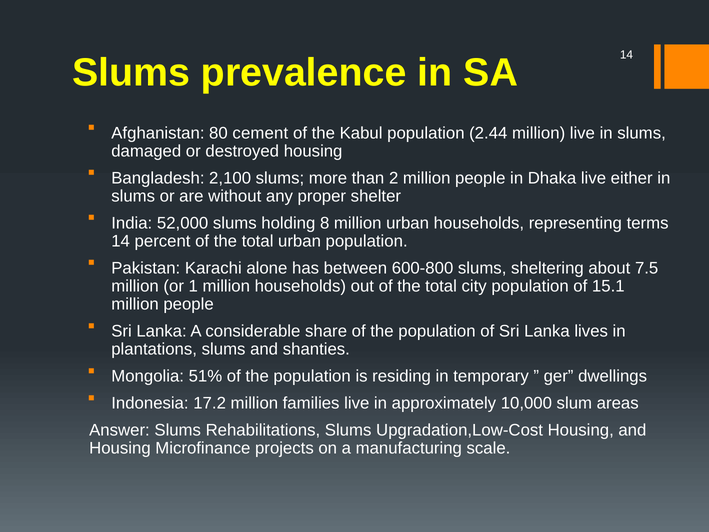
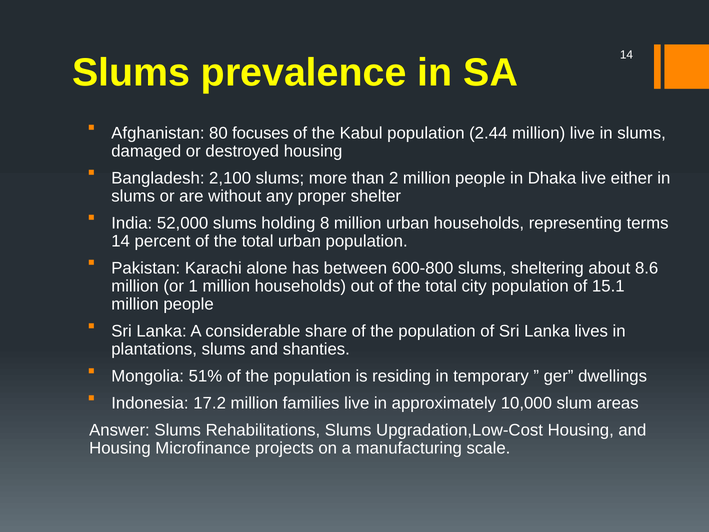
cement: cement -> focuses (261, 133)
7.5: 7.5 -> 8.6 (647, 268)
